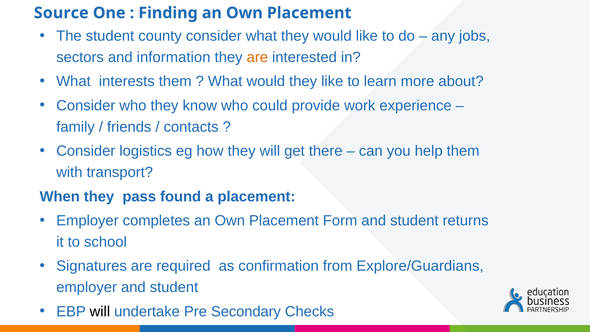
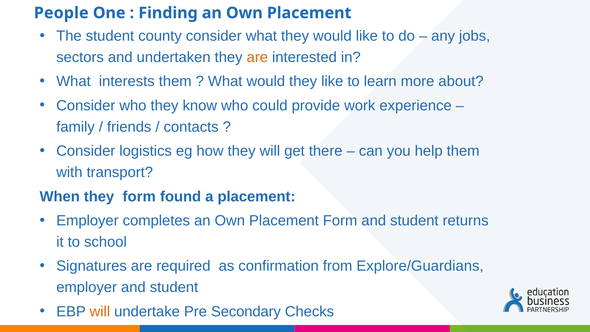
Source: Source -> People (61, 13)
information: information -> undertaken (174, 57)
they pass: pass -> form (139, 197)
will colour: black -> orange (100, 312)
